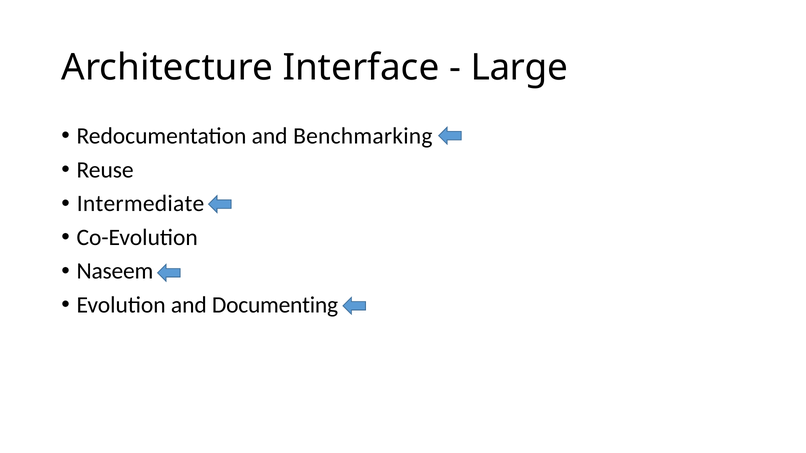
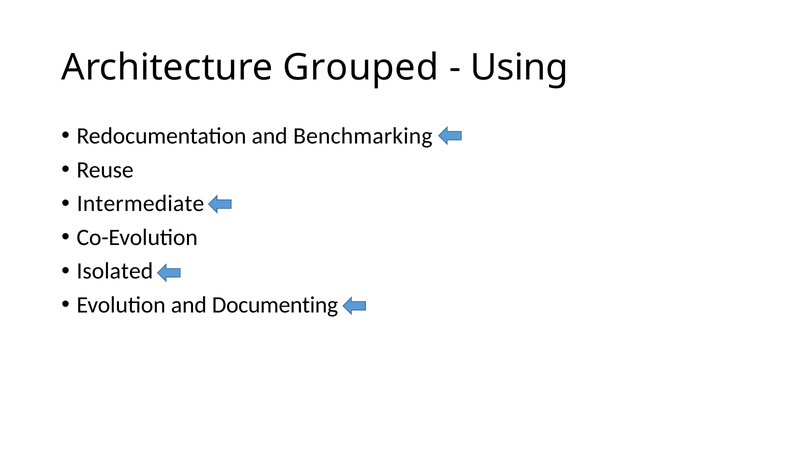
Interface: Interface -> Grouped (361, 68)
Large: Large -> Using (519, 68)
Naseem: Naseem -> Isolated (115, 271)
